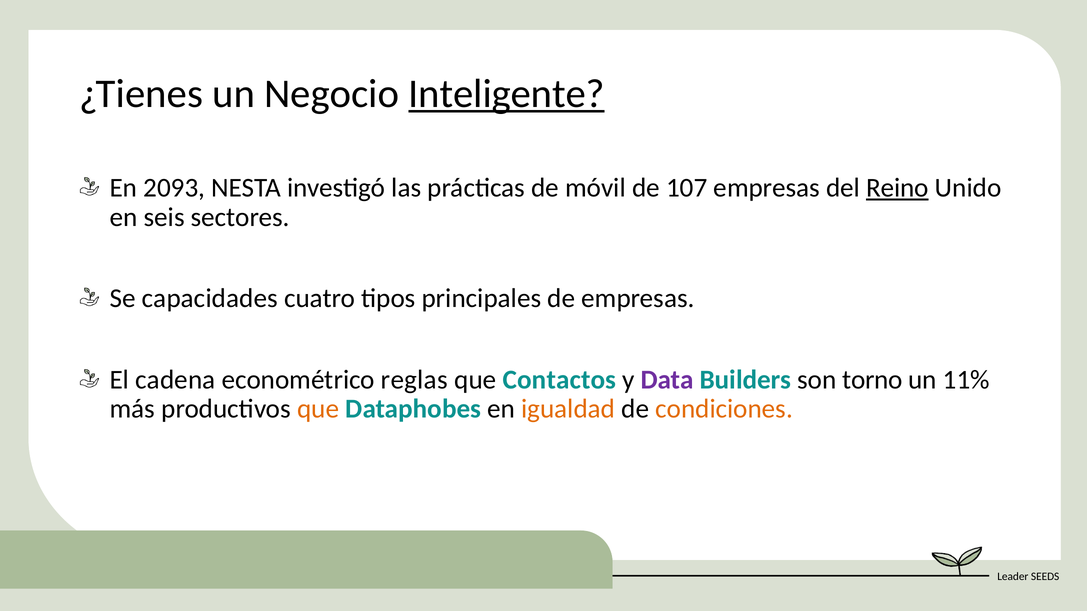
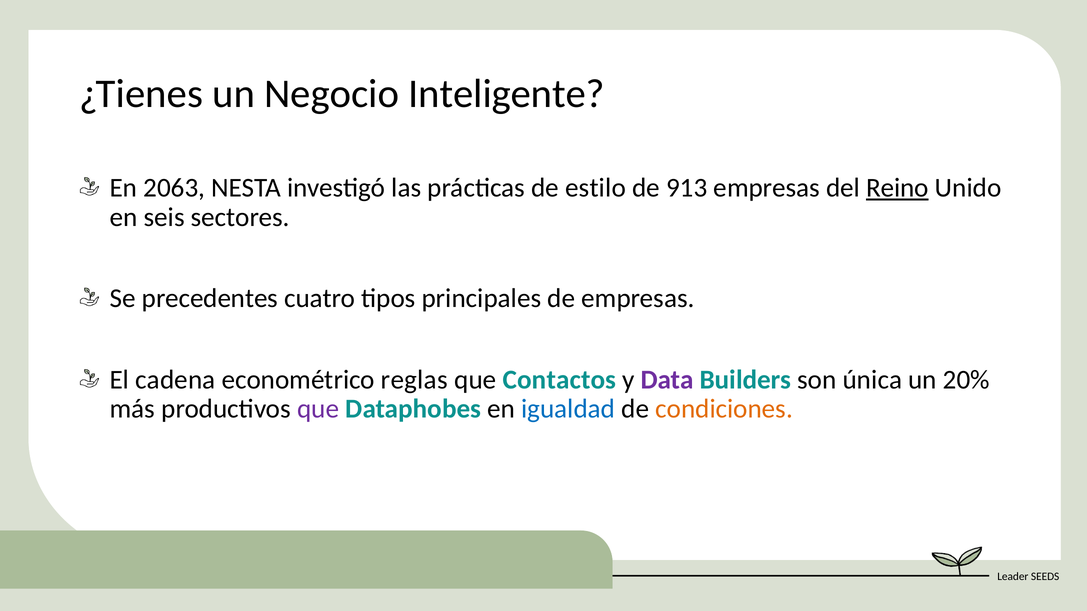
Inteligente underline: present -> none (507, 94)
2093: 2093 -> 2063 (174, 188)
móvil: móvil -> estilo (595, 188)
107: 107 -> 913 (687, 188)
capacidades: capacidades -> precedentes (210, 299)
torno: torno -> única (872, 380)
11%: 11% -> 20% (966, 380)
que colour: orange -> purple (318, 409)
igualdad colour: orange -> blue (568, 409)
